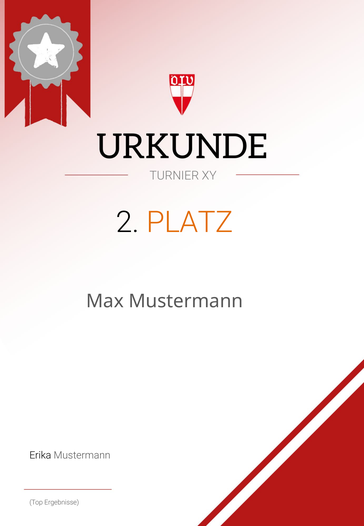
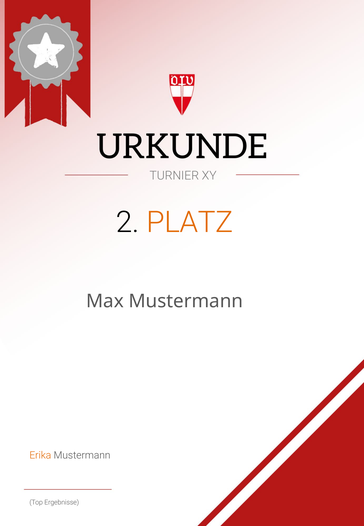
Erika colour: black -> orange (40, 455)
